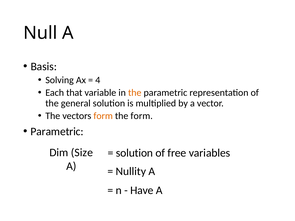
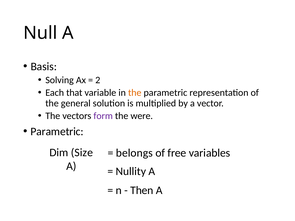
4: 4 -> 2 (98, 80)
form colour: orange -> purple (103, 116)
the form: form -> were (142, 116)
solution: solution -> belongs (134, 153)
Have: Have -> Then (142, 191)
